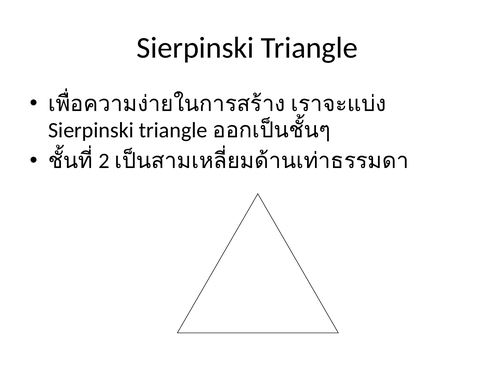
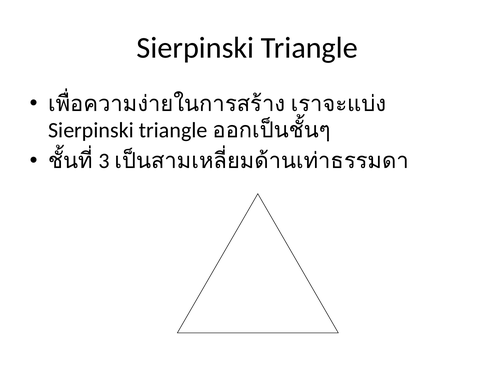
2: 2 -> 3 (104, 161)
